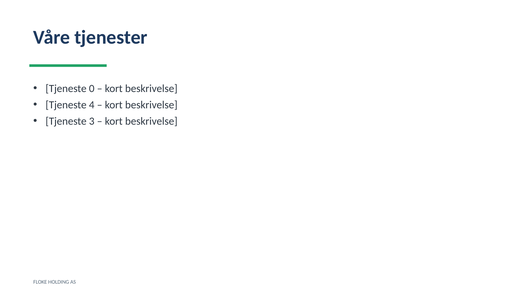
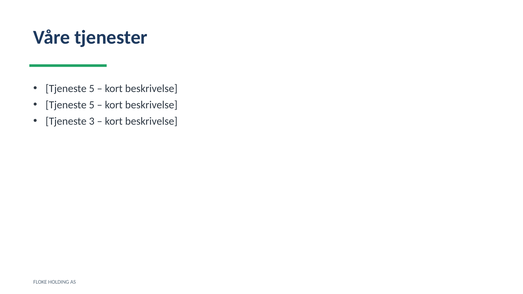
0: 0 -> 5 (92, 89)
4: 4 -> 5 (92, 105)
